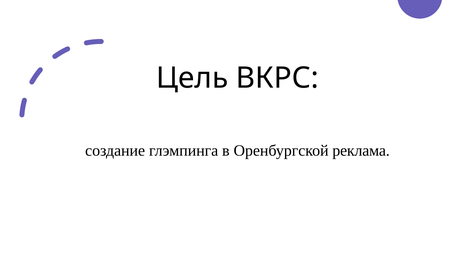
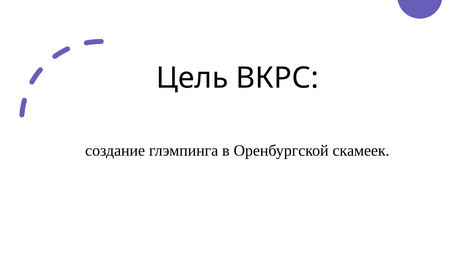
реклама: реклама -> скамеек (361, 151)
